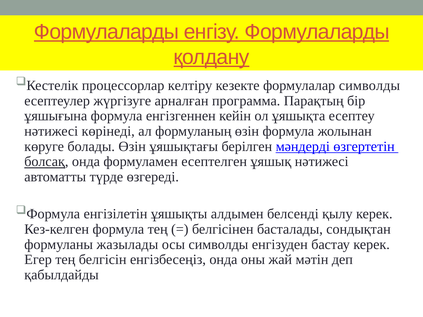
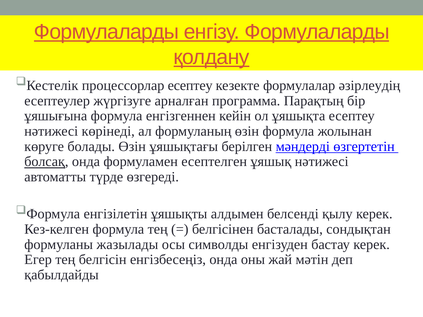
процессорлар келтіру: келтіру -> есептеу (190, 86)
формулалар символды: символды -> әзірлеудің (370, 86)
